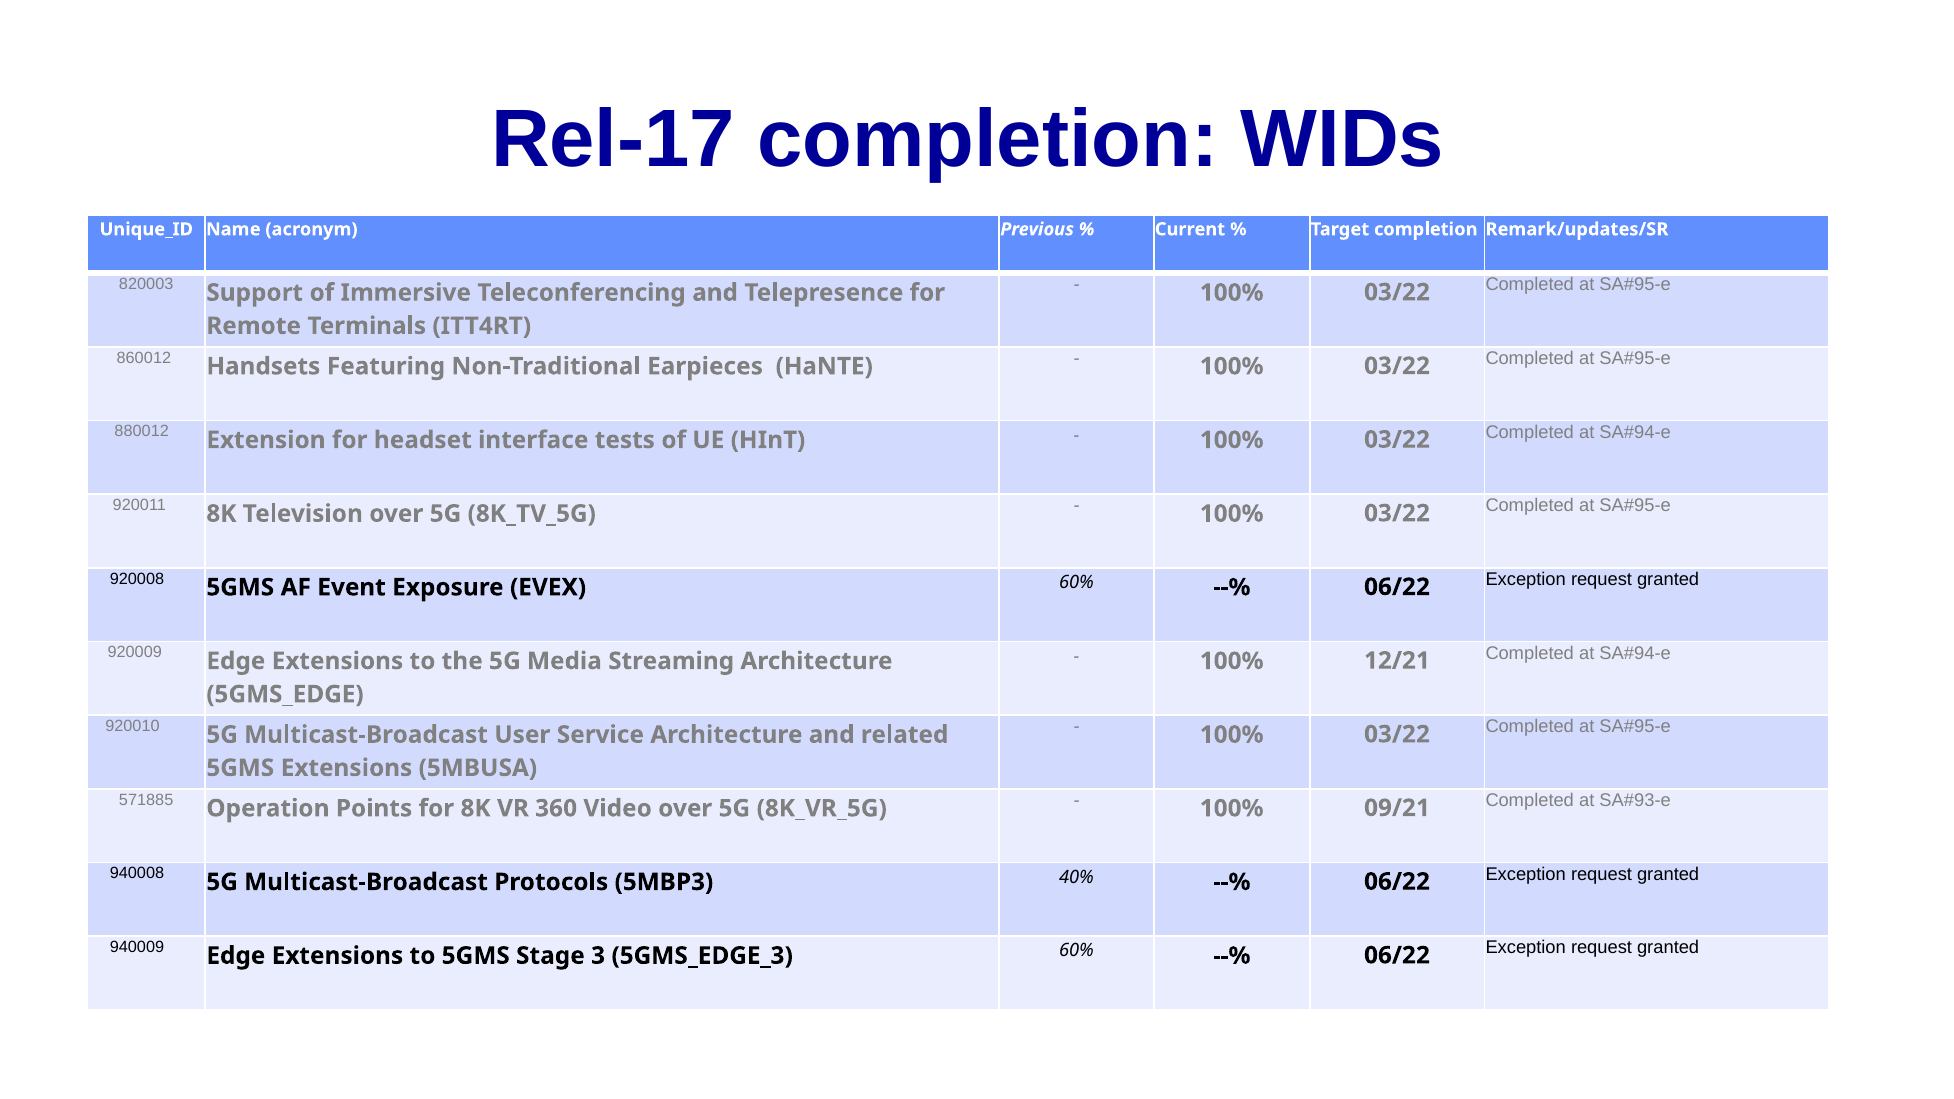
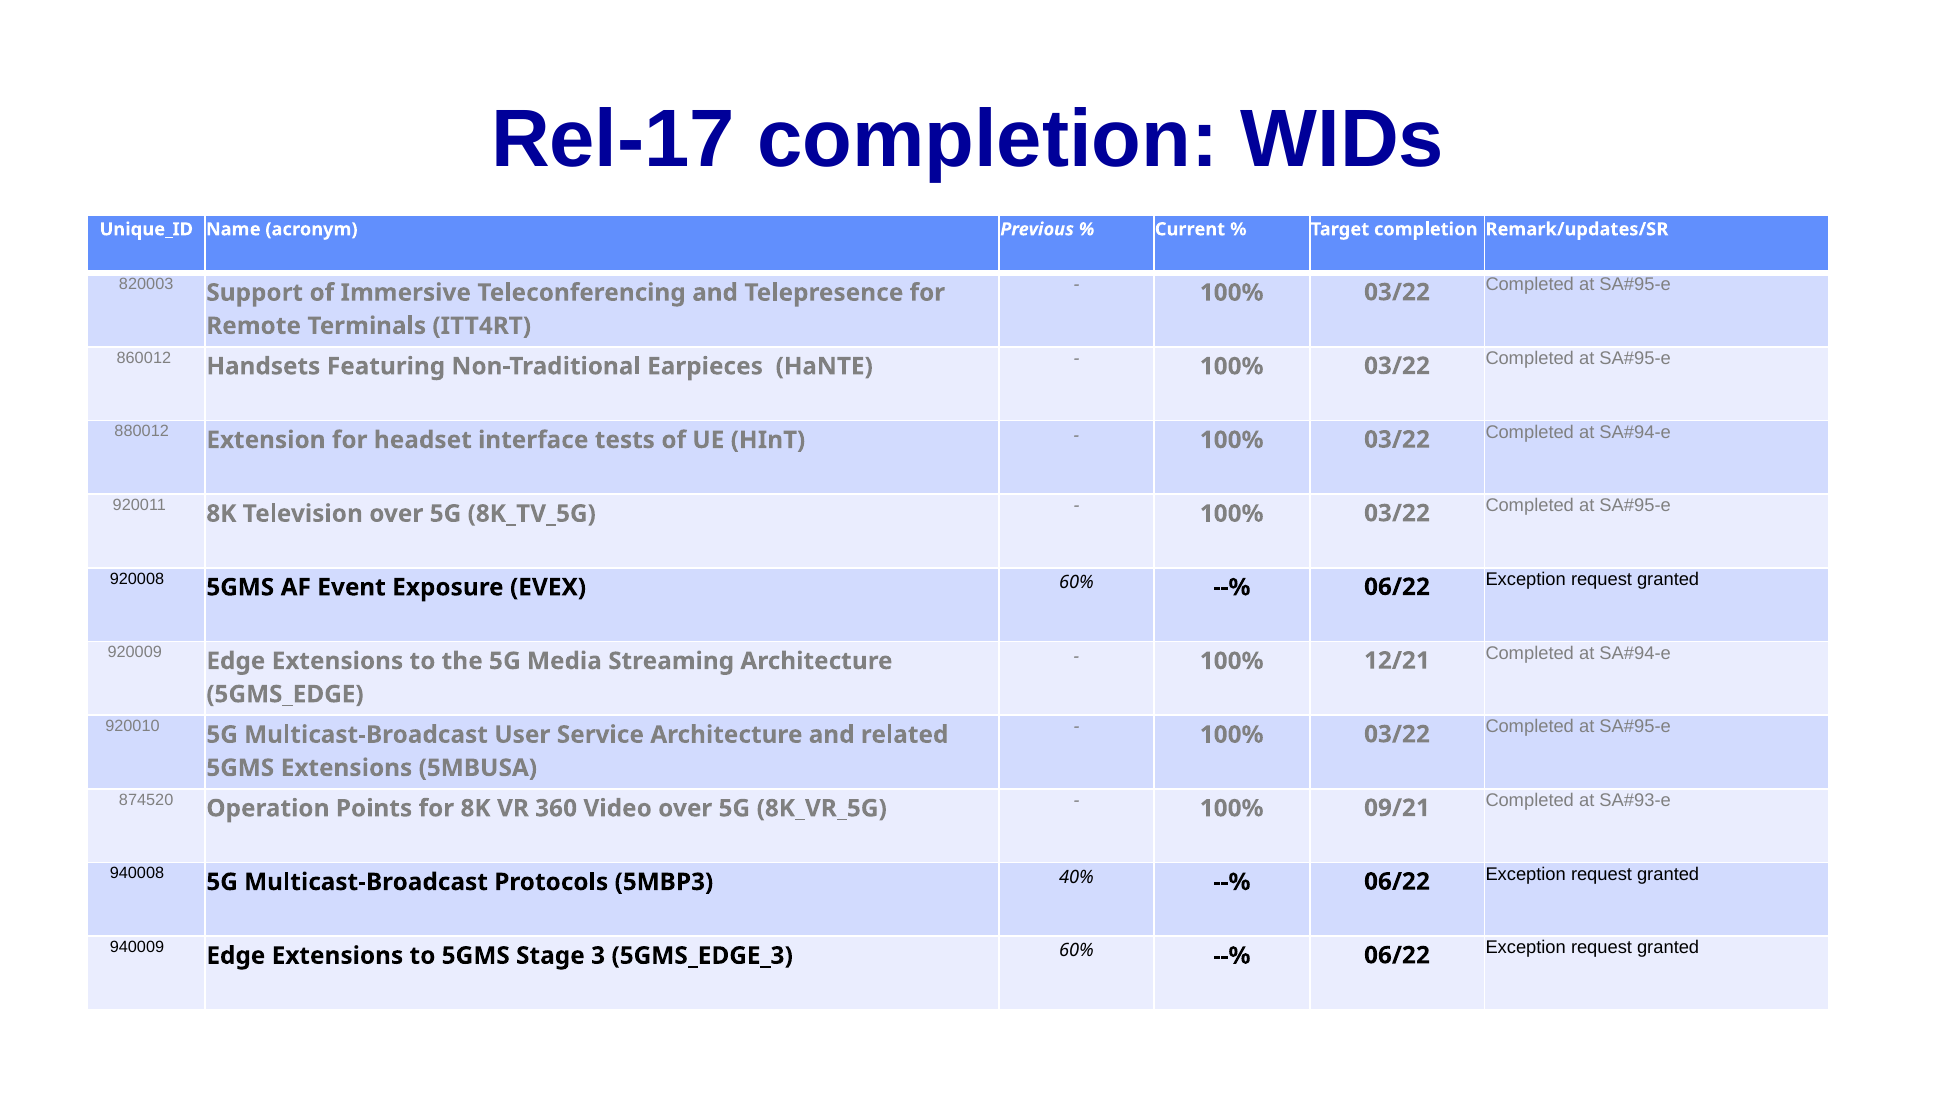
571885: 571885 -> 874520 (146, 800)
